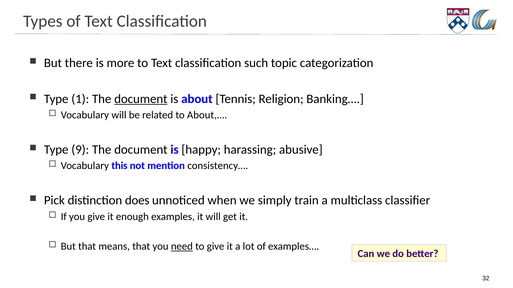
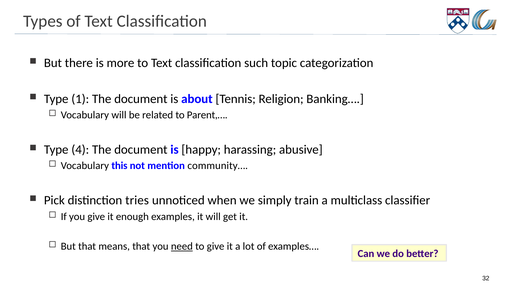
document underline: present -> none (141, 99)
About,…: About,… -> Parent,… (207, 115)
9: 9 -> 4 (80, 150)
consistency…: consistency… -> community… (218, 166)
does: does -> tries (137, 201)
